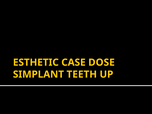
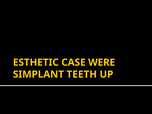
DOSE: DOSE -> WERE (102, 62)
